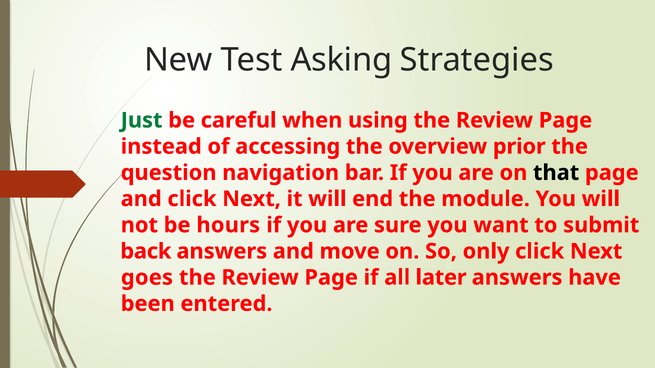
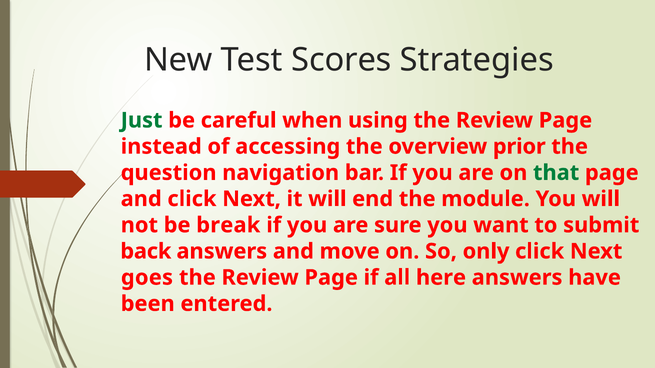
Asking: Asking -> Scores (341, 60)
that colour: black -> green (556, 173)
hours: hours -> break (228, 225)
later: later -> here (441, 278)
